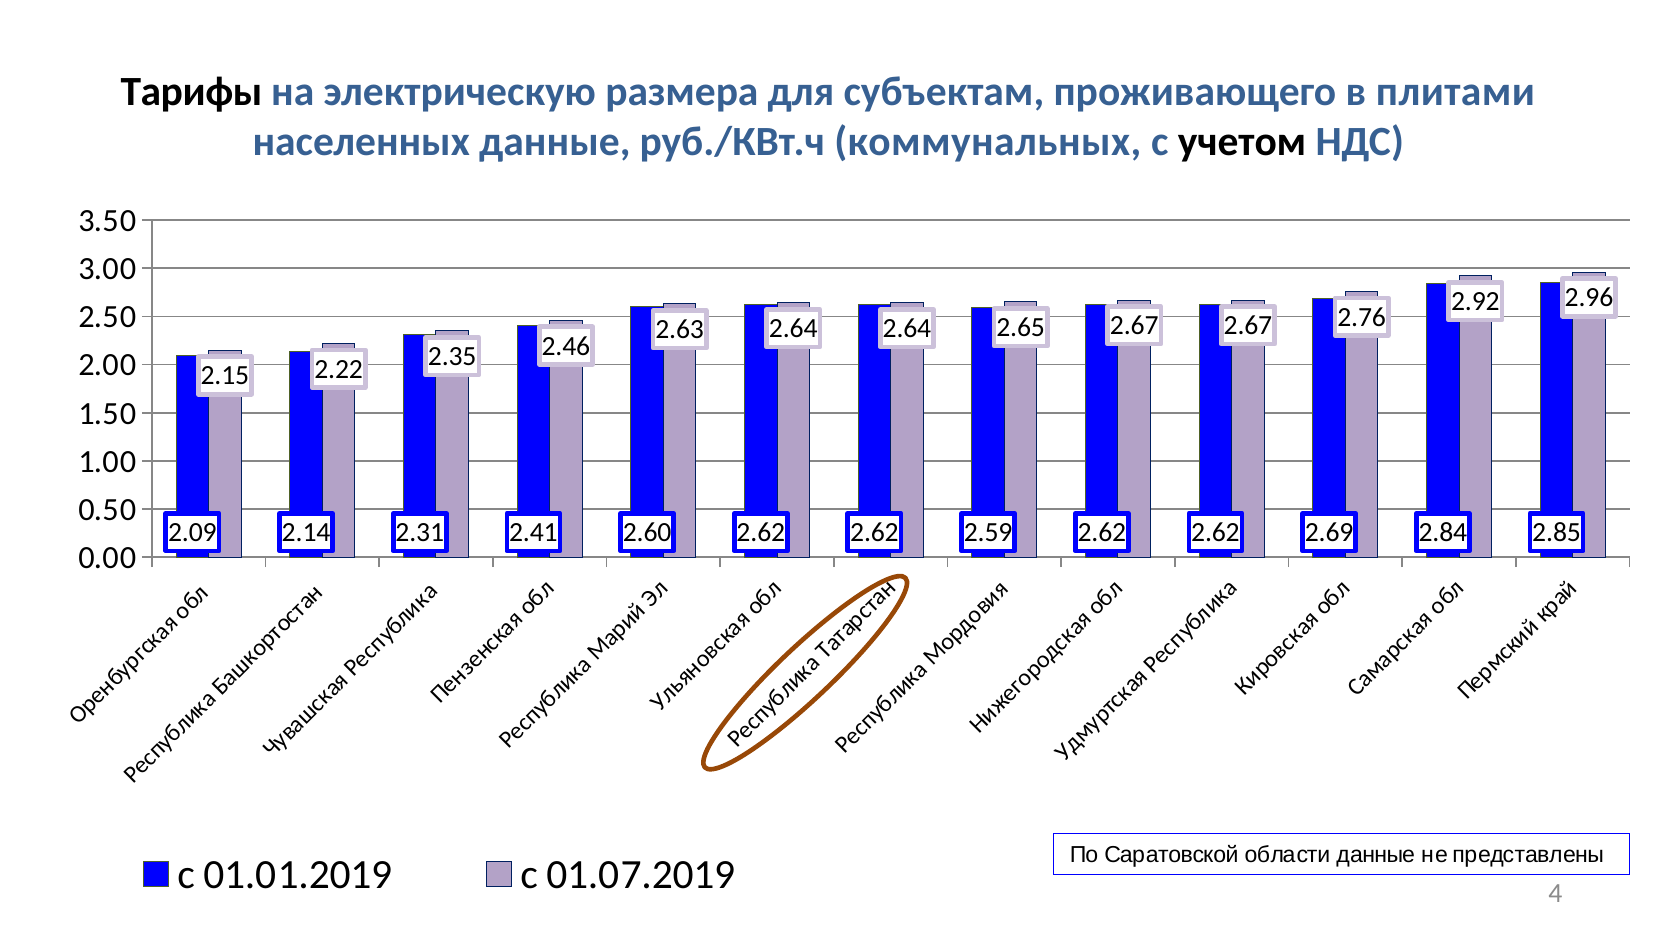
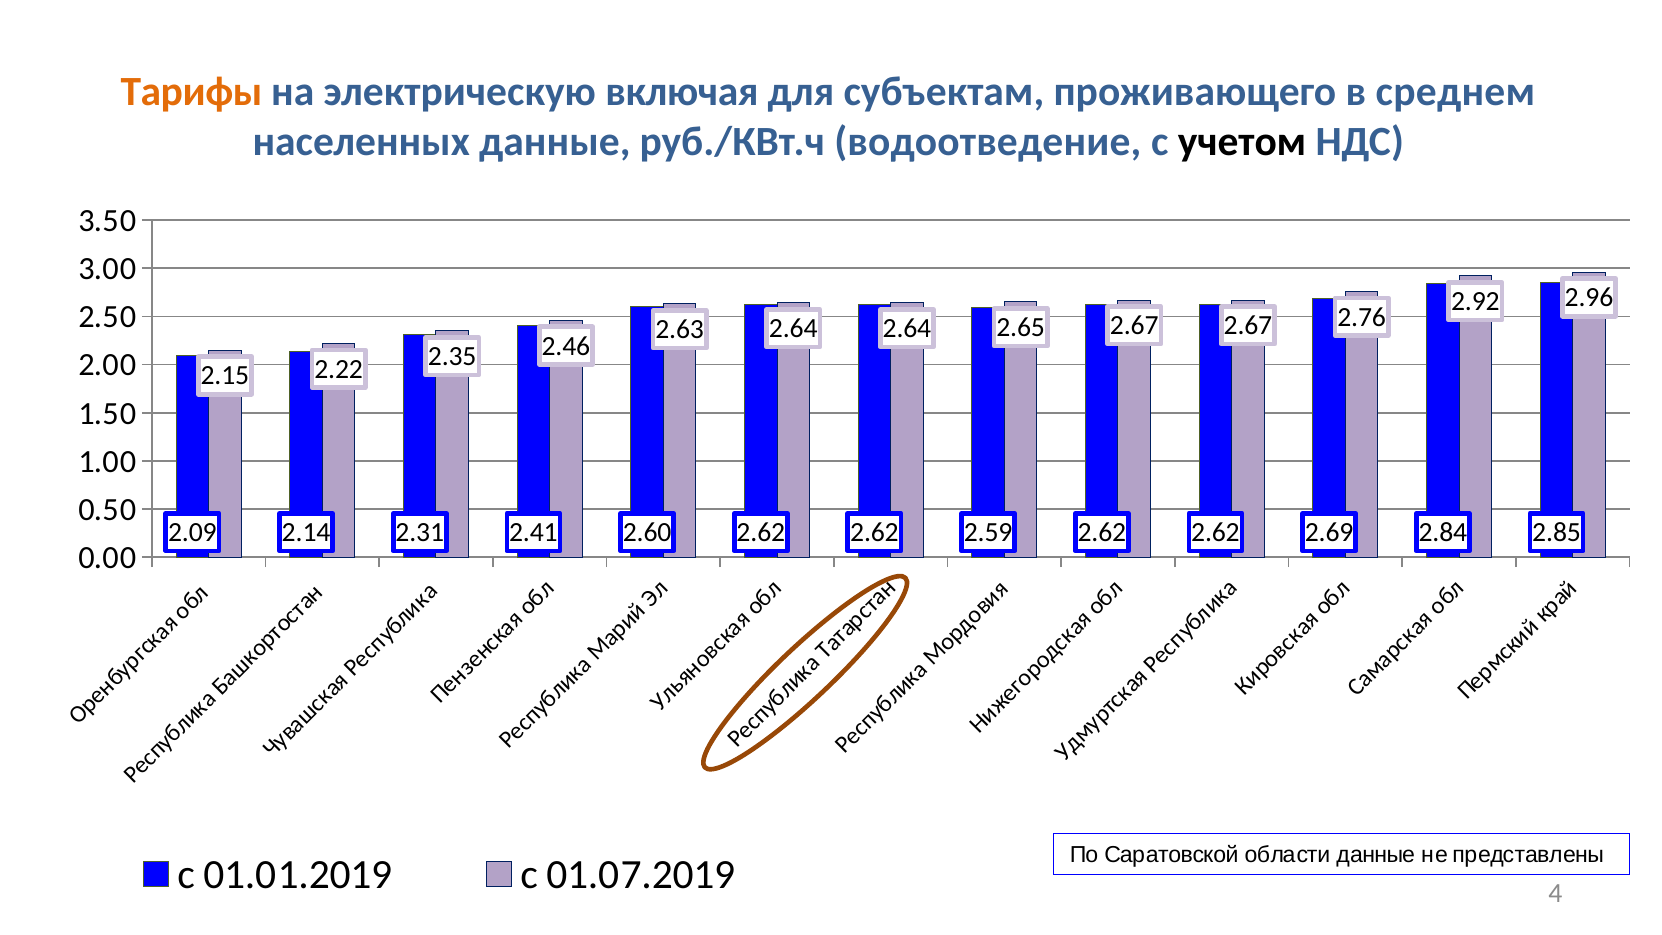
Тарифы colour: black -> orange (191, 92)
размера: размера -> включая (682, 92)
плитами: плитами -> среднем (1455, 92)
коммунальных: коммунальных -> водоотведение (988, 142)
